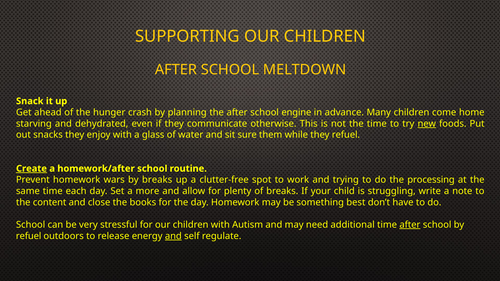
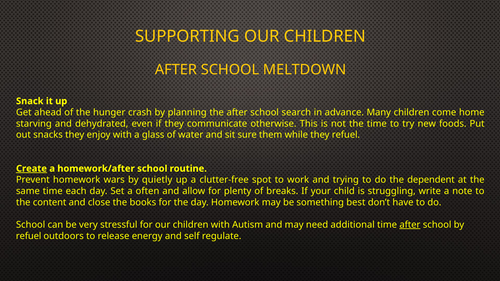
engine: engine -> search (296, 112)
new underline: present -> none (427, 124)
by breaks: breaks -> quietly (157, 180)
processing: processing -> dependent (431, 180)
more: more -> often (147, 191)
and underline: present -> none (173, 236)
